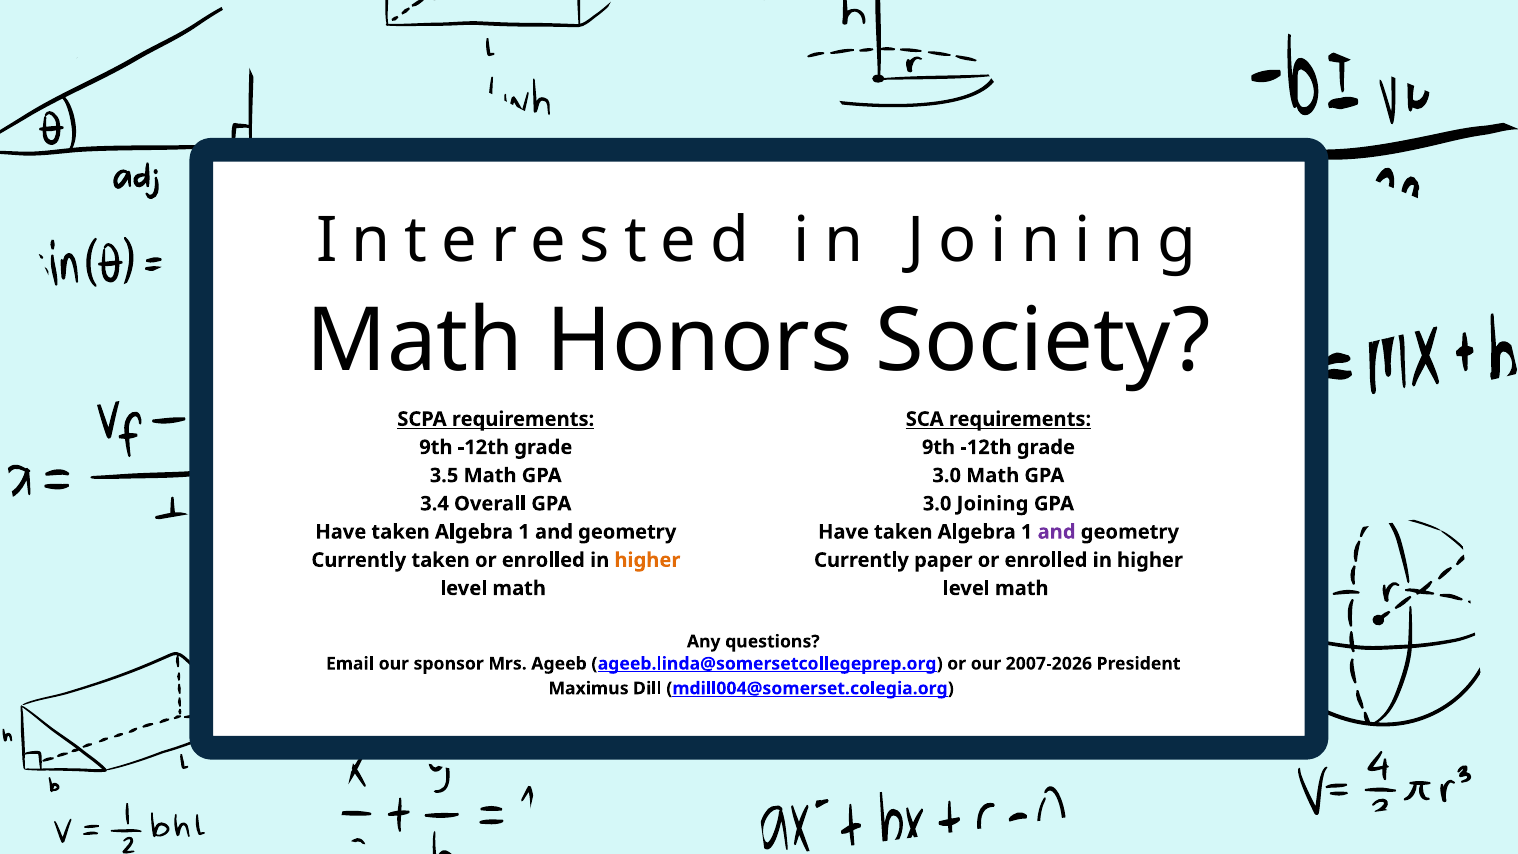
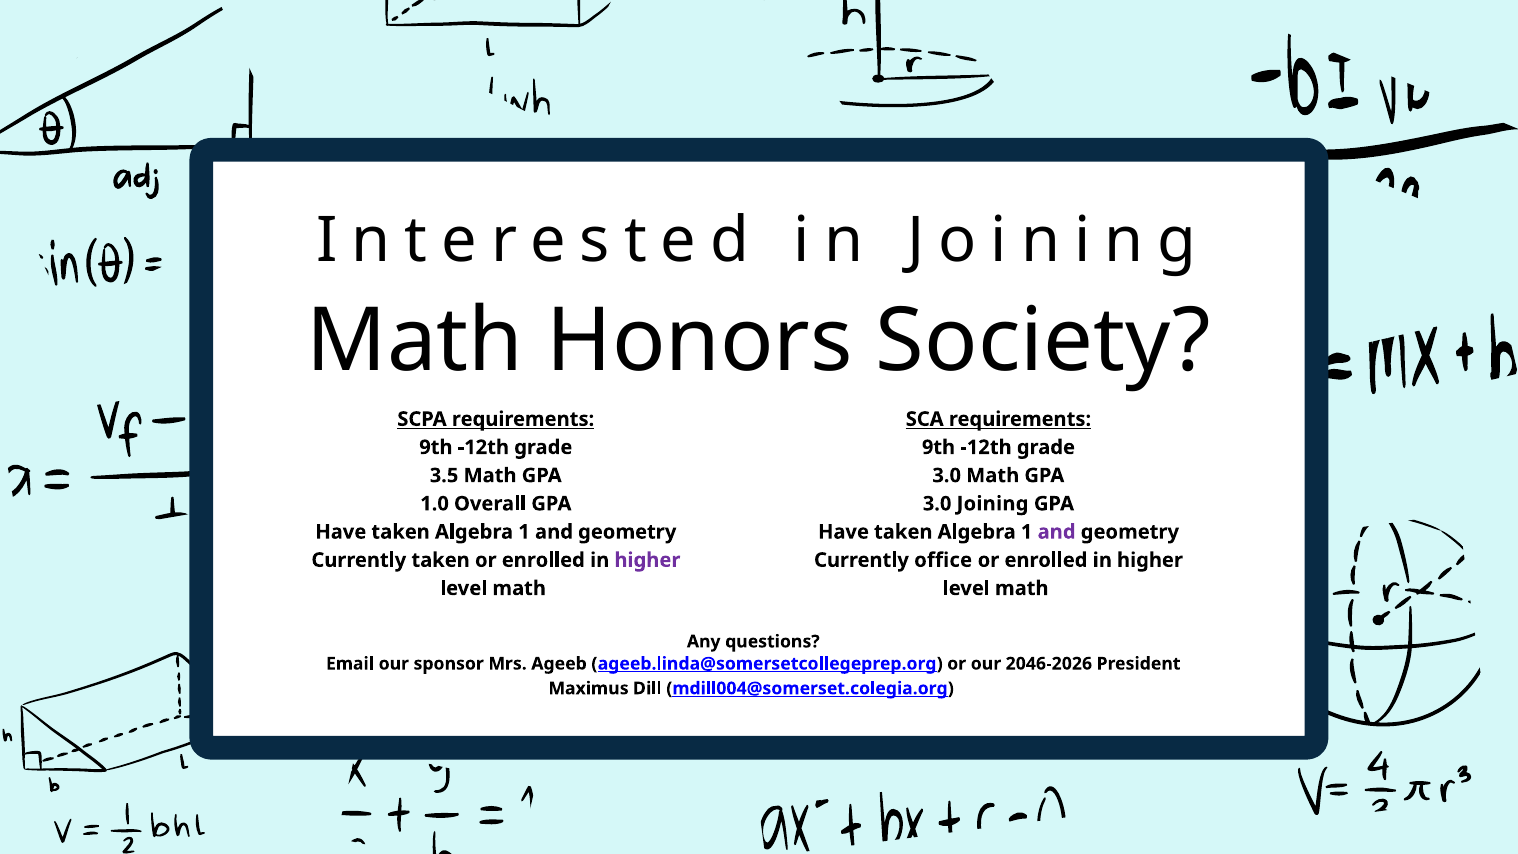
3.4: 3.4 -> 1.0 (435, 504)
higher colour: orange -> purple (647, 560)
paper: paper -> office (943, 560)
2007-2026: 2007-2026 -> 2046-2026 (1049, 664)
